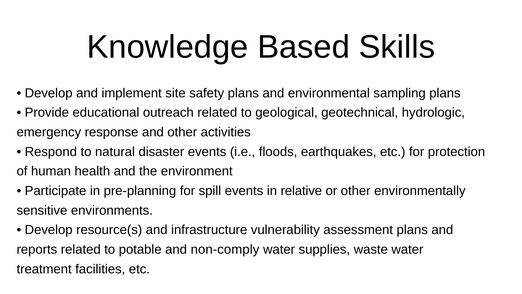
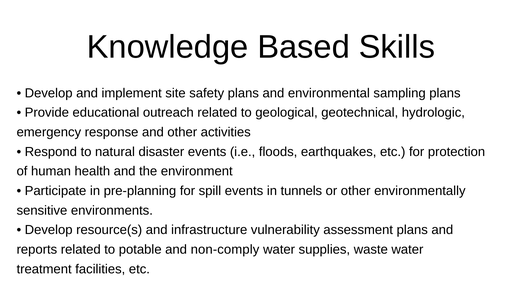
relative: relative -> tunnels (301, 191)
